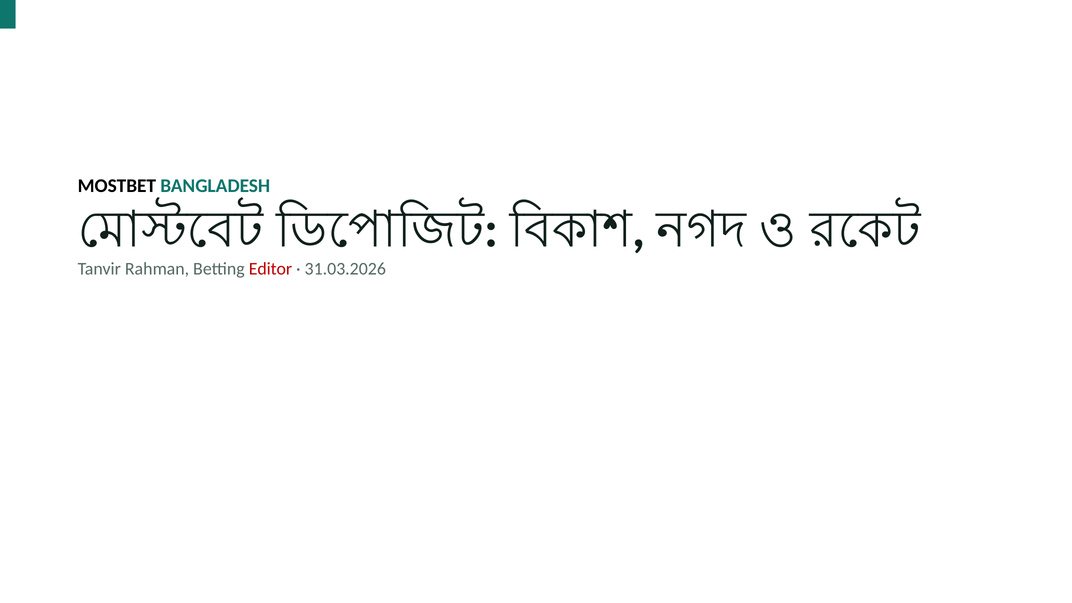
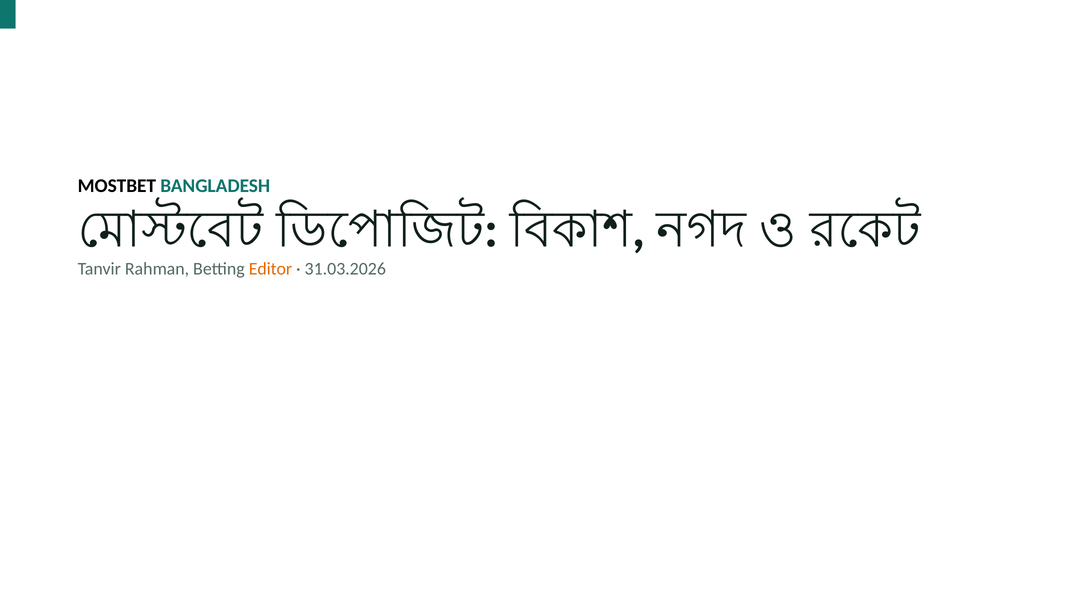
Editor colour: red -> orange (270, 269)
